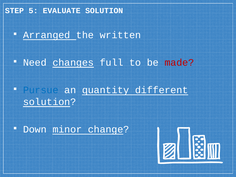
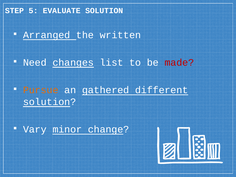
full: full -> list (112, 63)
Pursue colour: blue -> orange (41, 90)
quantity: quantity -> gathered (106, 90)
Down: Down -> Vary (35, 129)
